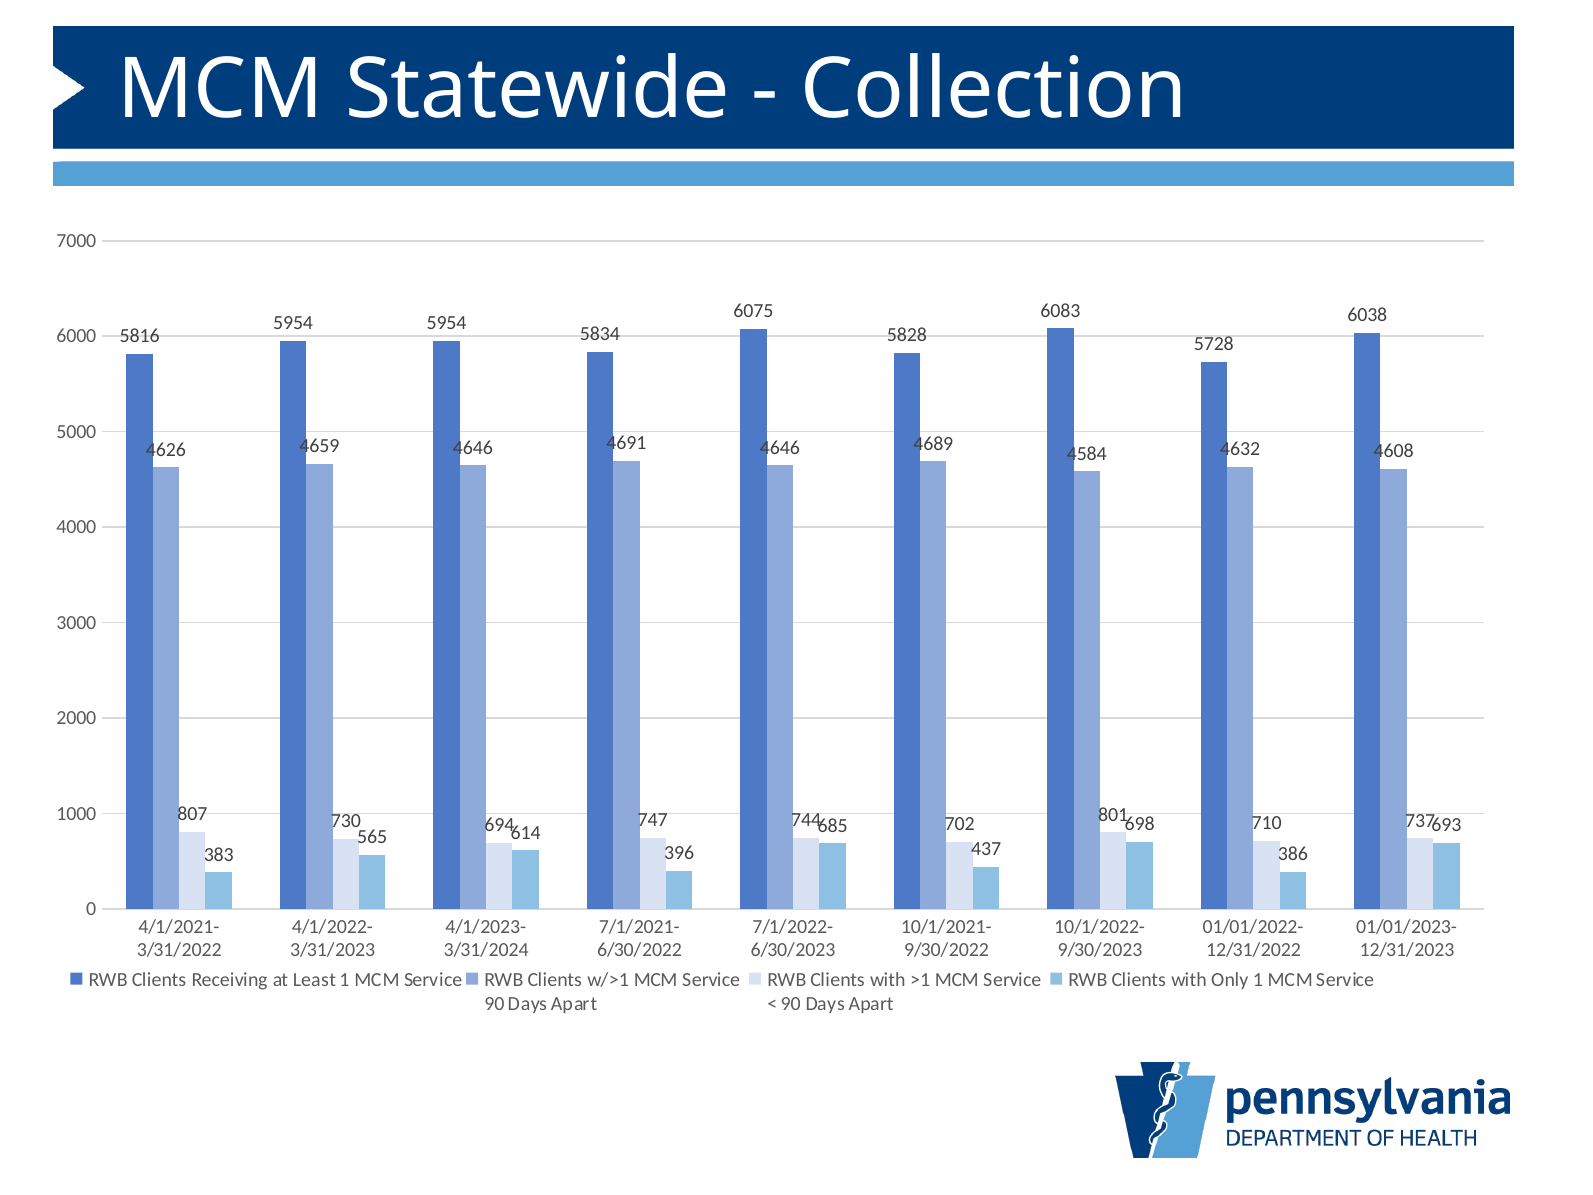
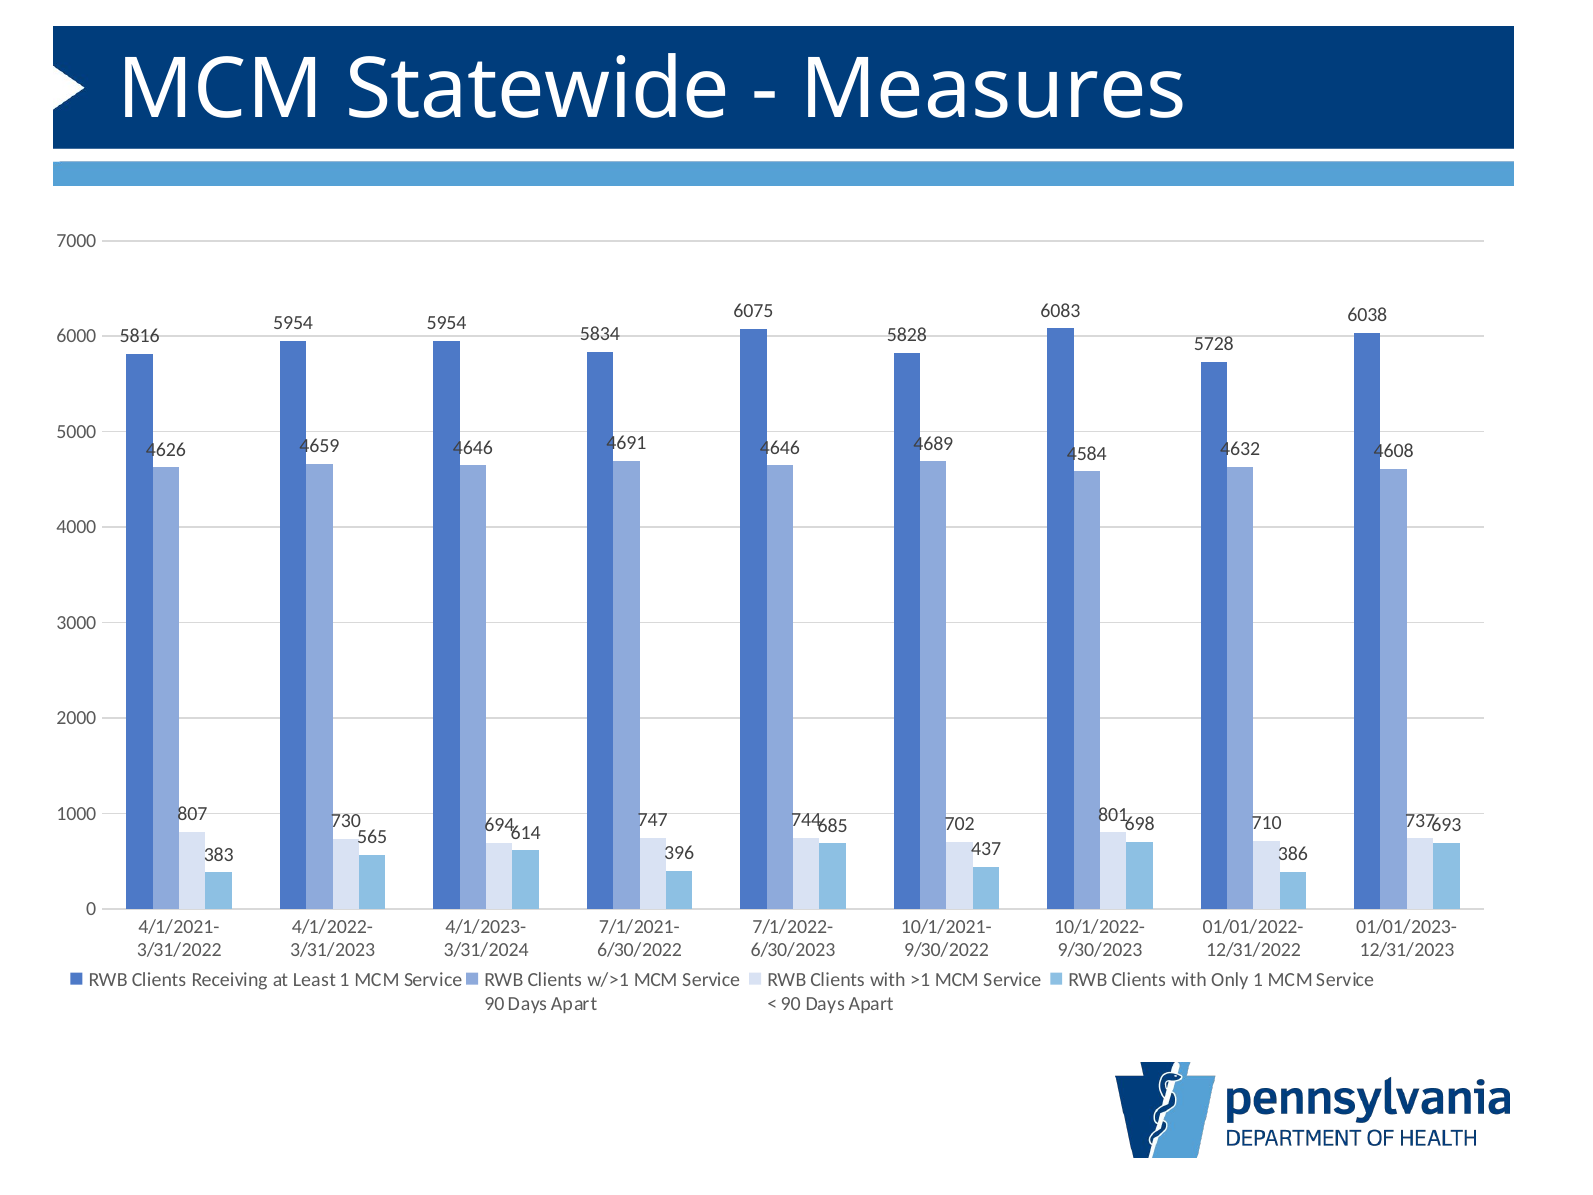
Collection: Collection -> Measures (994, 90)
